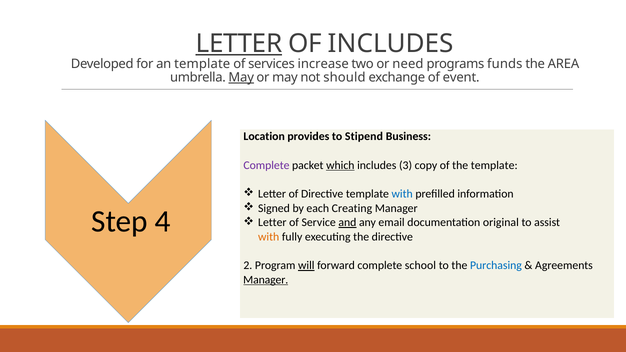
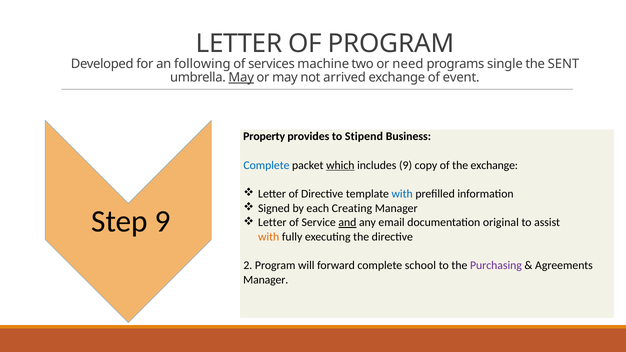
LETTER underline: present -> none (239, 44)
OF INCLUDES: INCLUDES -> PROGRAM (391, 44)
an template: template -> following (202, 64)
increase: increase -> machine (323, 64)
funds: funds -> single (505, 64)
AREA: AREA -> SENT (563, 64)
should: should -> arrived (345, 77)
Location: Location -> Property (264, 137)
Complete colour: purple -> blue (266, 165)
includes 3: 3 -> 9 (406, 165)
the template: template -> exchange (494, 165)
Step 4: 4 -> 9 (163, 222)
will underline: present -> none (306, 266)
Purchasing colour: blue -> purple (496, 266)
Manager underline: present -> none (266, 280)
